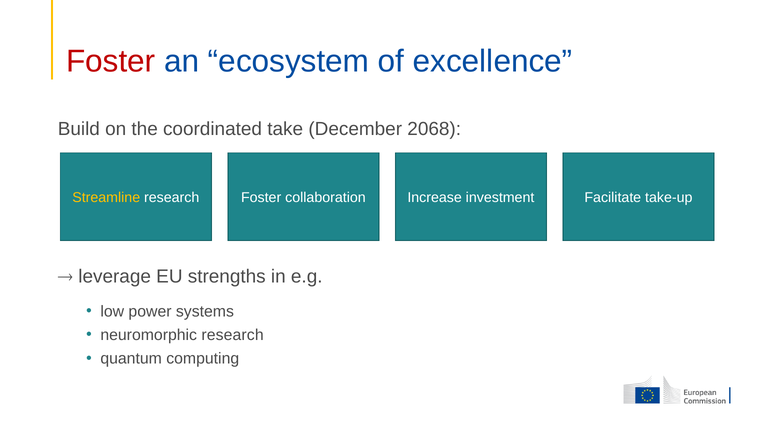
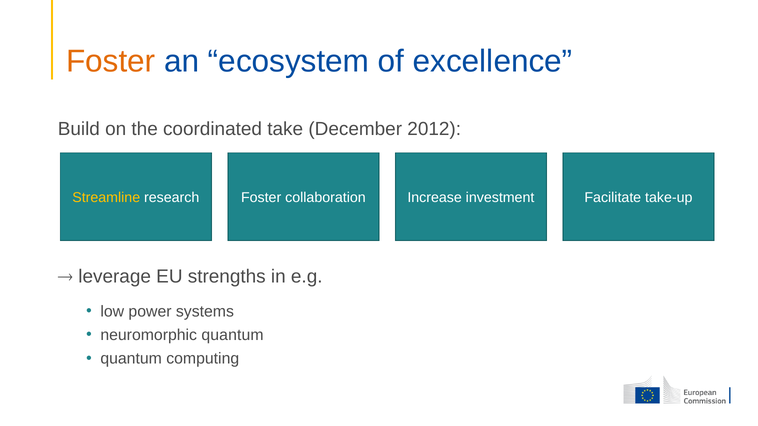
Foster colour: red -> orange (111, 61)
2068: 2068 -> 2012 (434, 129)
neuromorphic research: research -> quantum (233, 335)
